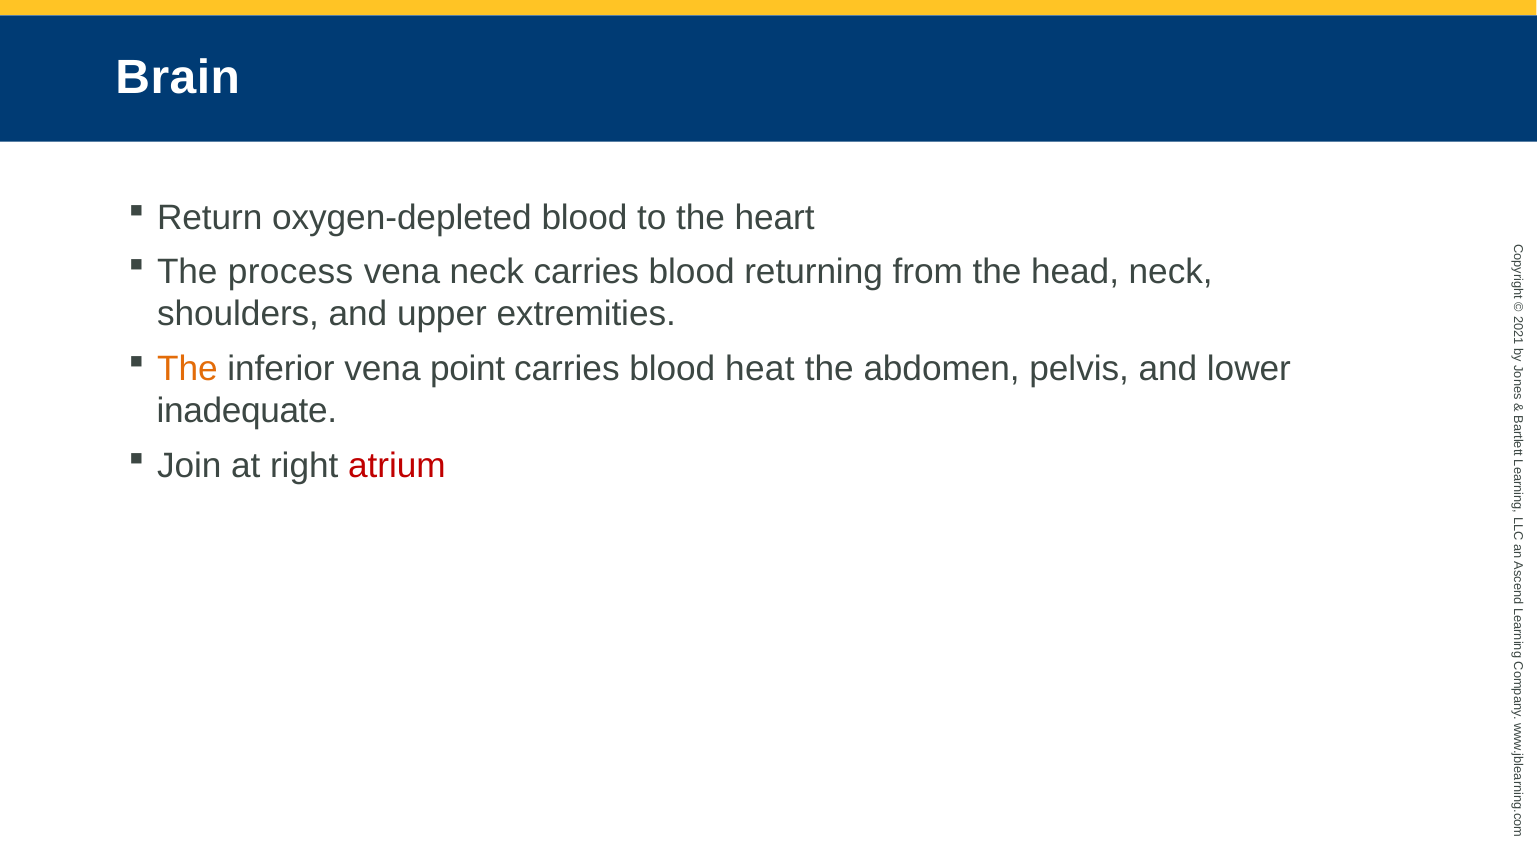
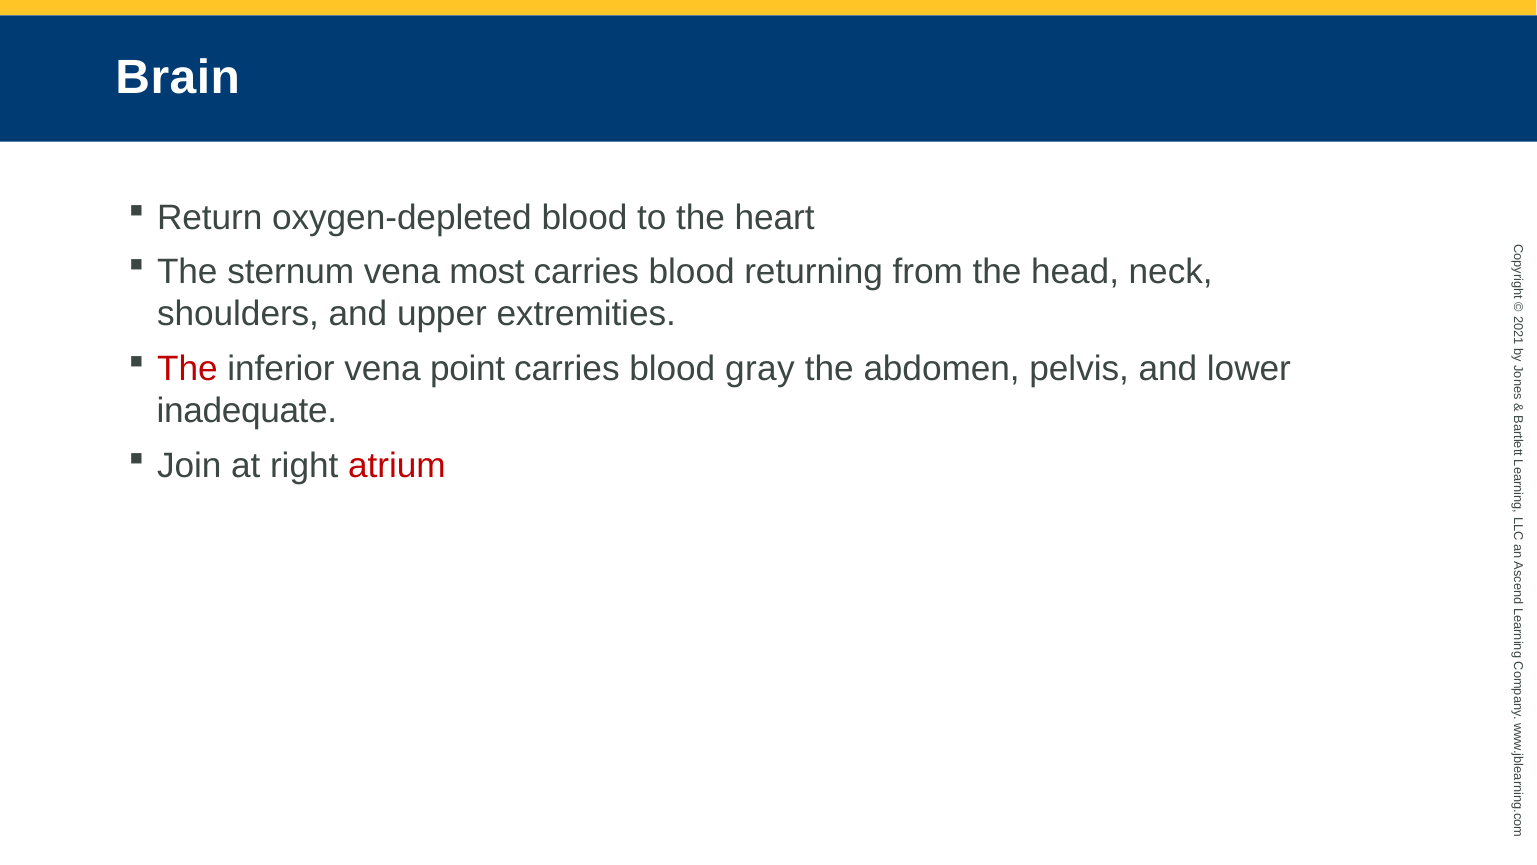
process: process -> sternum (291, 272)
vena neck: neck -> most (487, 272)
The colour: orange -> red (187, 369)
heat: heat -> gray (760, 369)
